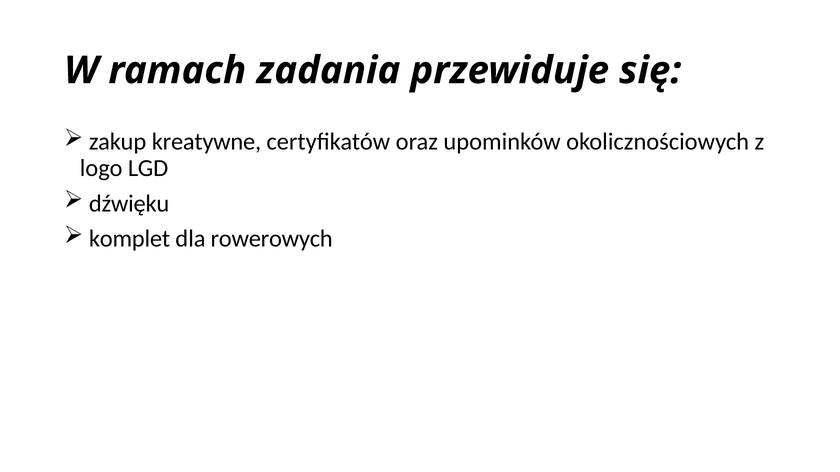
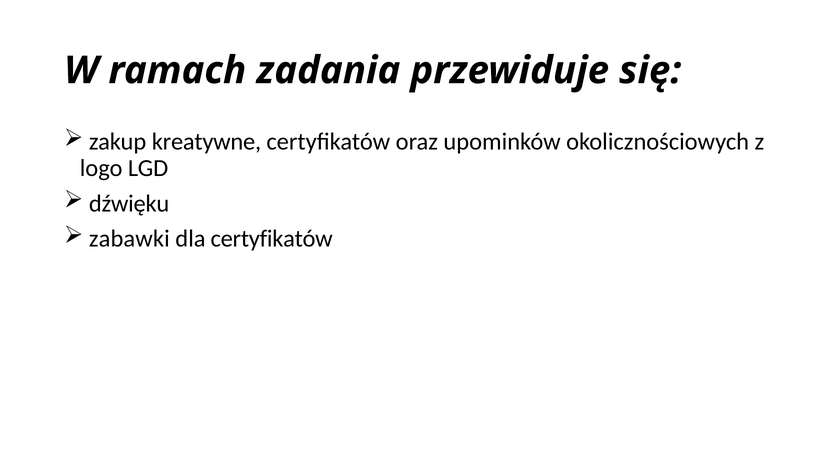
komplet: komplet -> zabawki (129, 239)
dla rowerowych: rowerowych -> certyfikatów (272, 239)
